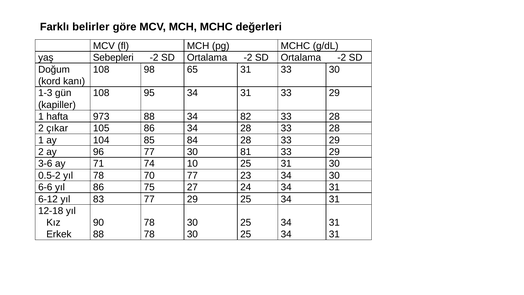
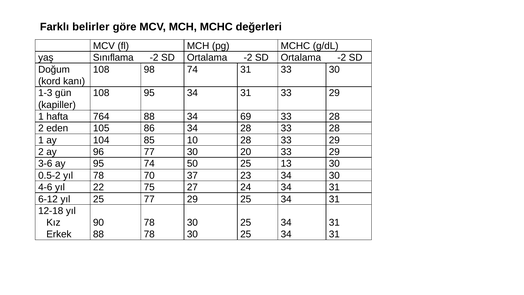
Sebepleri: Sebepleri -> Sınıflama (113, 58)
98 65: 65 -> 74 (192, 69)
973: 973 -> 764 (101, 116)
82: 82 -> 69 (246, 116)
çıkar: çıkar -> eden (57, 128)
84: 84 -> 10 (192, 140)
81: 81 -> 20 (246, 152)
ay 71: 71 -> 95 (99, 164)
10: 10 -> 50 (192, 164)
25 31: 31 -> 13 (286, 164)
70 77: 77 -> 37 (192, 175)
6-6: 6-6 -> 4-6 (45, 187)
yıl 86: 86 -> 22 (99, 187)
yıl 83: 83 -> 25 (99, 199)
